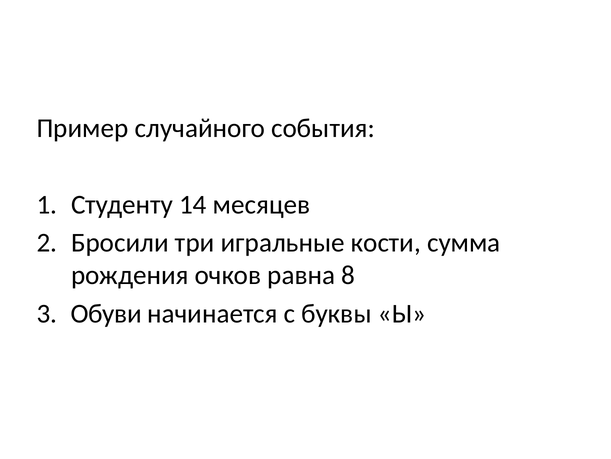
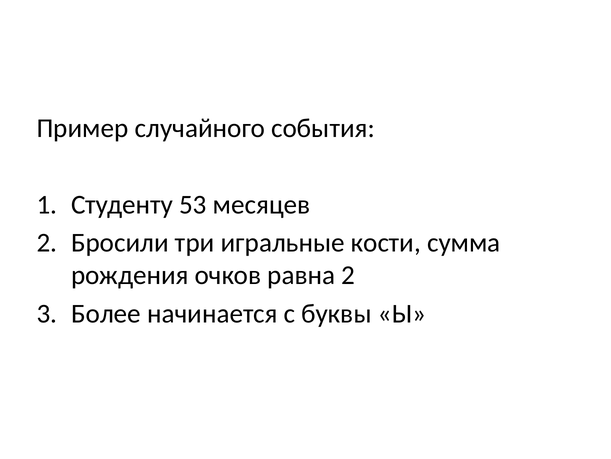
14: 14 -> 53 (193, 204)
равна 8: 8 -> 2 (348, 275)
Обуви: Обуви -> Более (106, 313)
